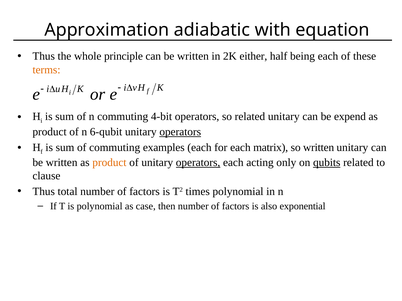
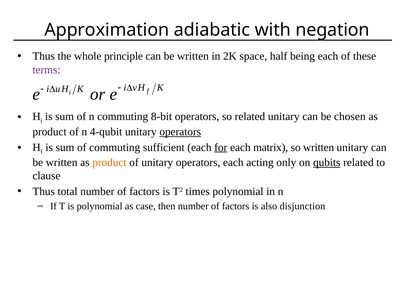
equation: equation -> negation (333, 30)
either: either -> space (253, 56)
terms colour: orange -> purple (46, 70)
4-bit: 4-bit -> 8-bit (161, 117)
expend: expend -> chosen (350, 117)
6-qubit: 6-qubit -> 4-qubit (106, 132)
examples: examples -> sufficient (164, 148)
for underline: none -> present (221, 148)
operators underline: present -> none (198, 163)
exponential: exponential -> disjunction (302, 207)
